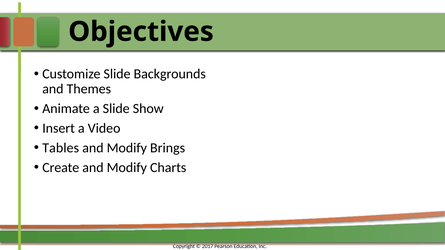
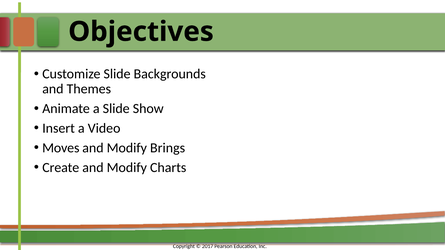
Tables: Tables -> Moves (61, 148)
